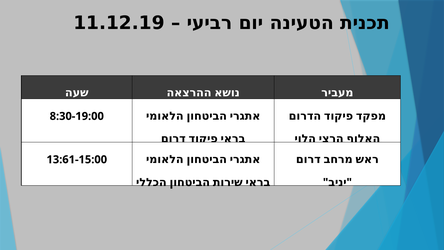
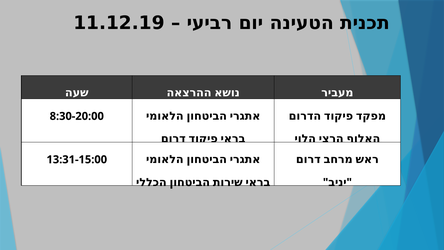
8:30-19:00: 8:30-19:00 -> 8:30-20:00 (77, 116)
13:61-15:00: 13:61-15:00 -> 13:31-15:00 (77, 159)
